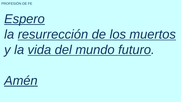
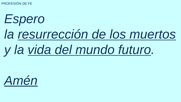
Espero underline: present -> none (24, 19)
